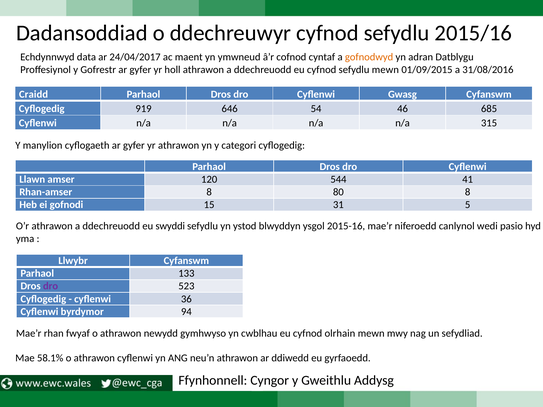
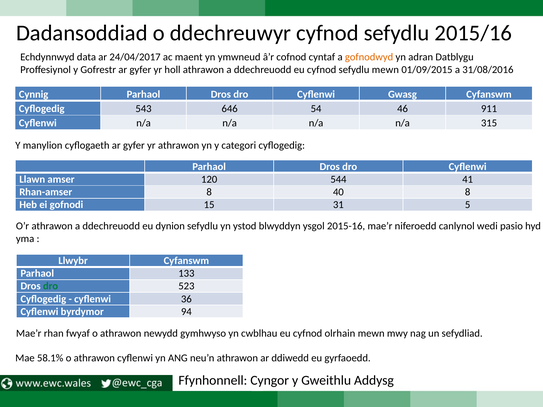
Craidd: Craidd -> Cynnig (34, 94)
919: 919 -> 543 (144, 109)
685: 685 -> 911 (489, 109)
80: 80 -> 40 (338, 192)
swyddi: swyddi -> dynion (170, 226)
dro colour: purple -> green (51, 286)
